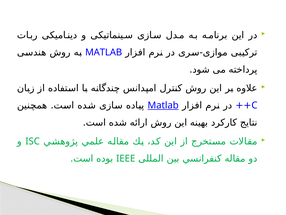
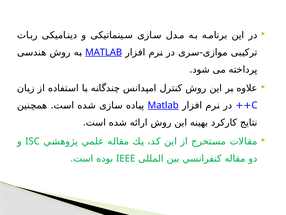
MATLAB underline: none -> present (104, 52)
